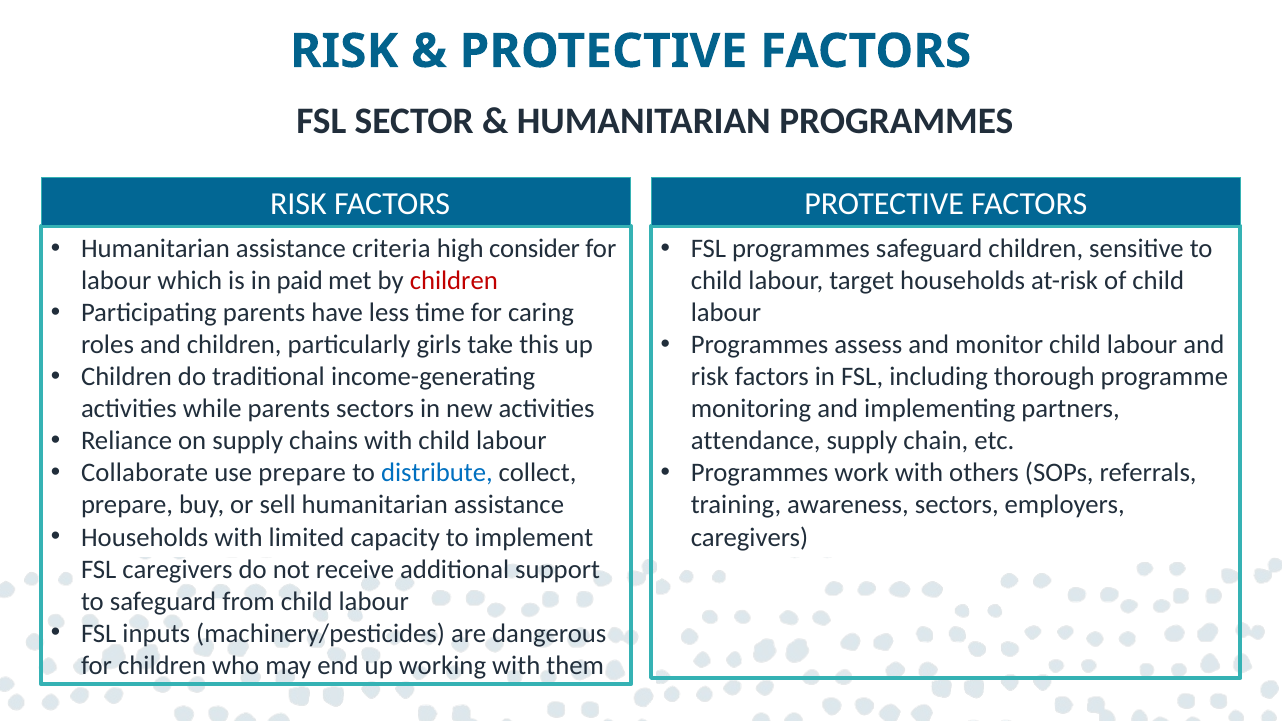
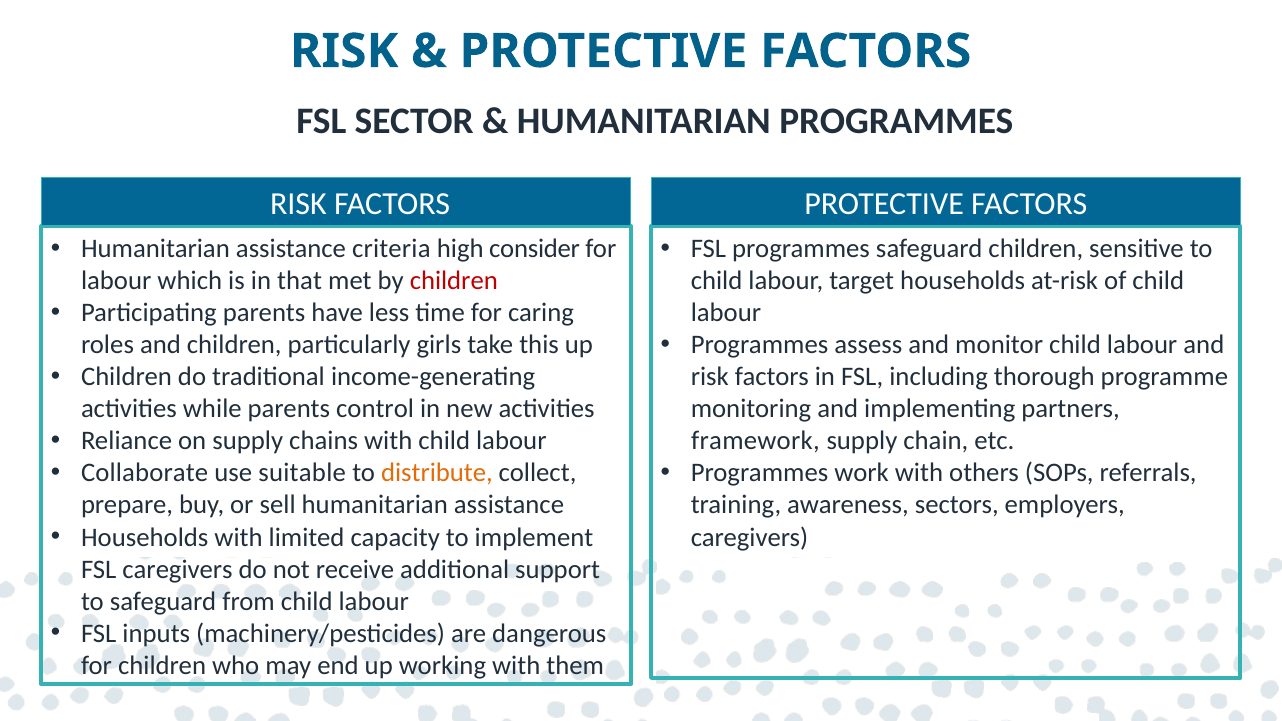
paid: paid -> that (300, 281)
parents sectors: sectors -> control (375, 409)
attendance: attendance -> framework (755, 441)
use prepare: prepare -> suitable (302, 473)
distribute colour: blue -> orange (437, 473)
